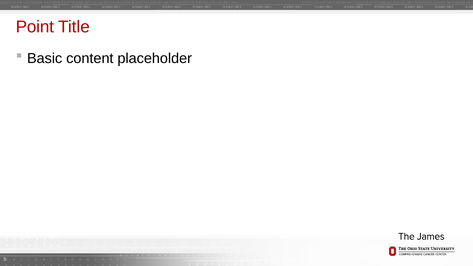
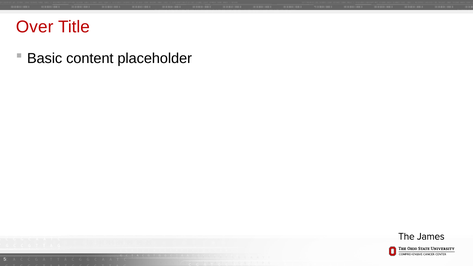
Point: Point -> Over (35, 27)
